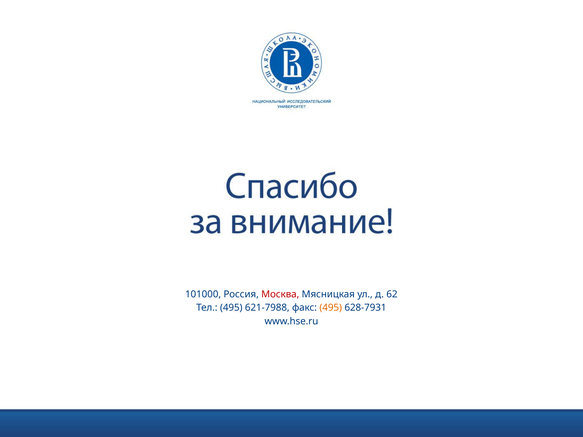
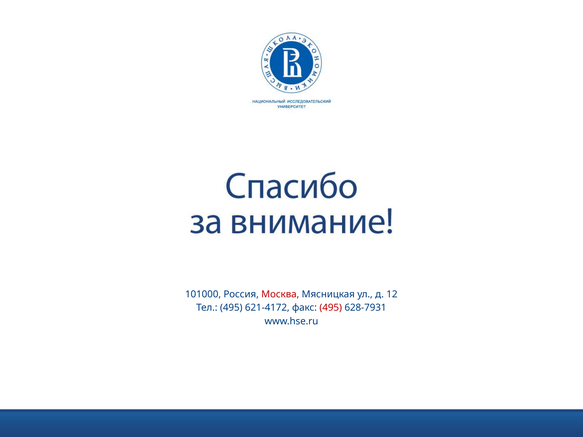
62: 62 -> 12 (392, 294)
621-7988: 621-7988 -> 621-4172 (267, 308)
495 colour: orange -> red (331, 308)
